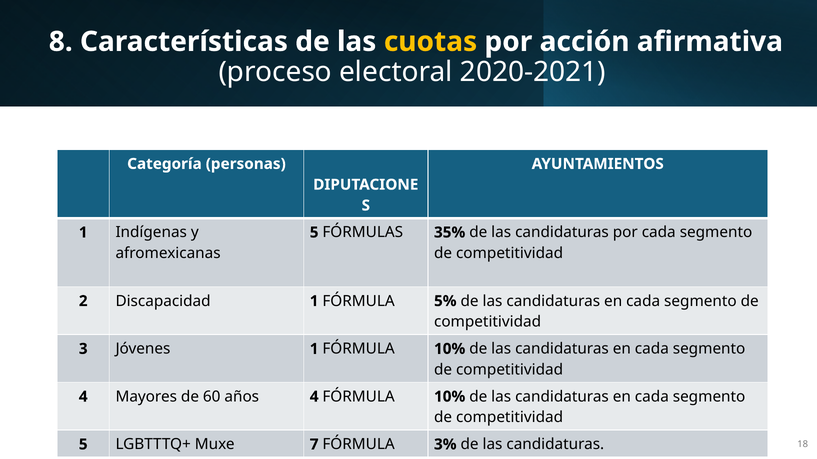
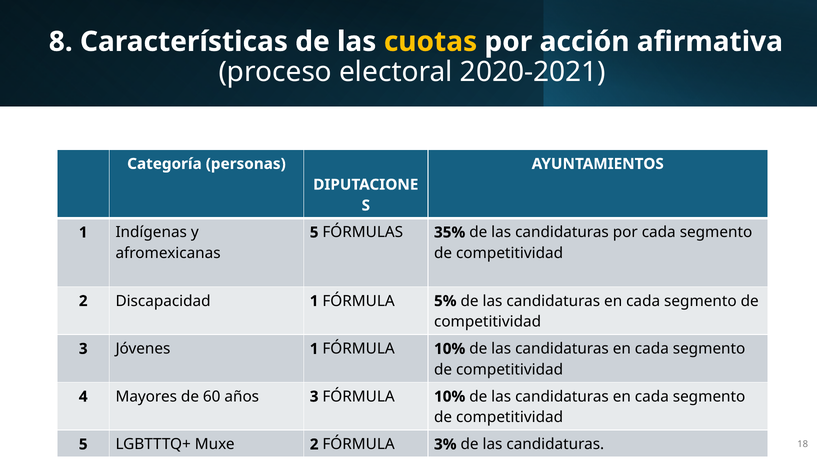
años 4: 4 -> 3 (314, 397)
Muxe 7: 7 -> 2 (314, 445)
